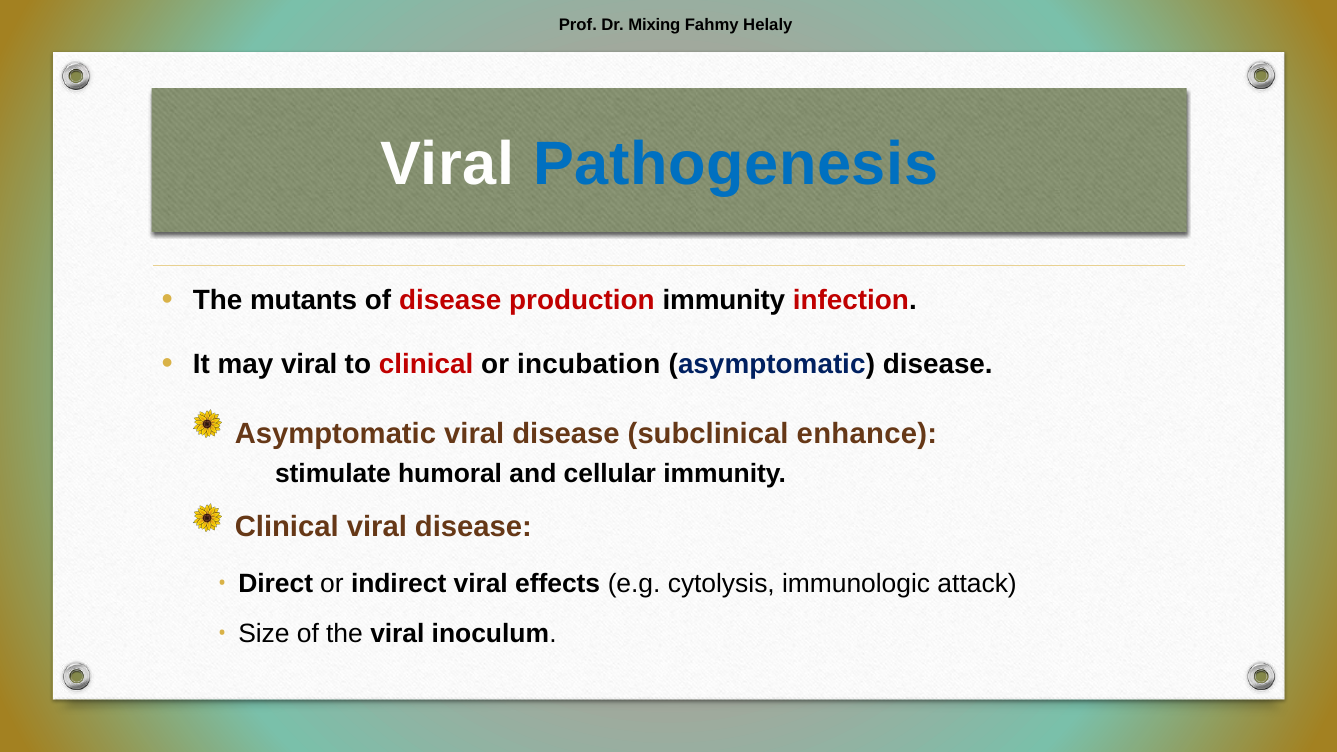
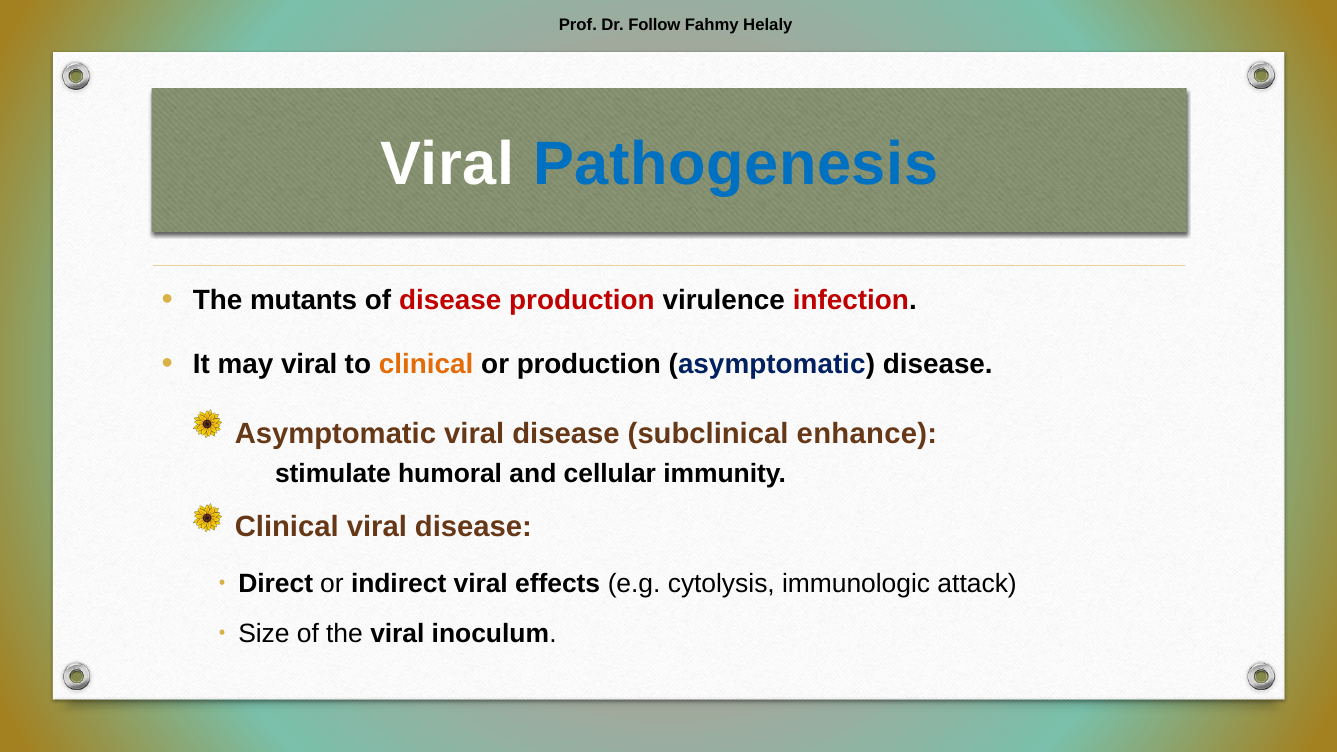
Mixing: Mixing -> Follow (654, 25)
production immunity: immunity -> virulence (724, 300)
clinical colour: red -> orange (426, 364)
or incubation: incubation -> production (589, 364)
